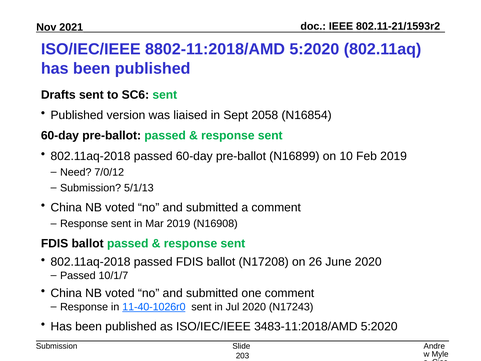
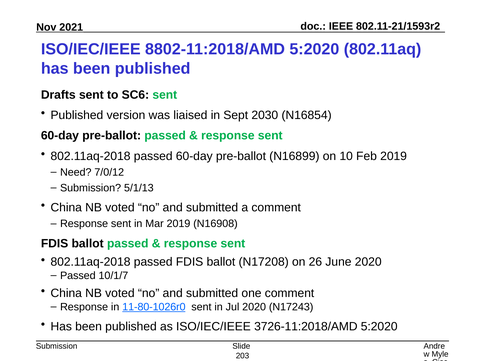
2058: 2058 -> 2030 (265, 115)
11-40-1026r0: 11-40-1026r0 -> 11-80-1026r0 (154, 307)
3483-11:2018/AMD: 3483-11:2018/AMD -> 3726-11:2018/AMD (306, 326)
